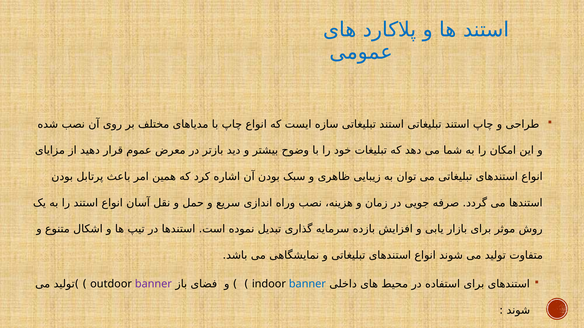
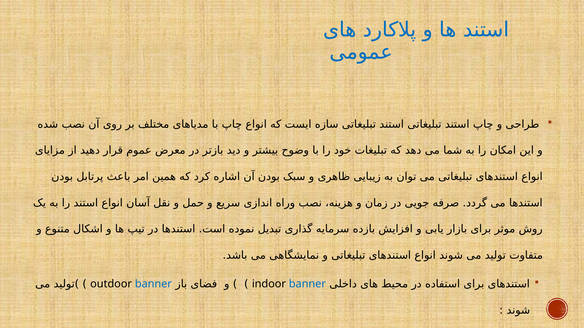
banner colour: purple -> blue (153, 284)
